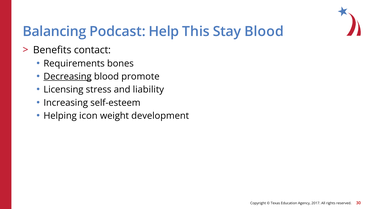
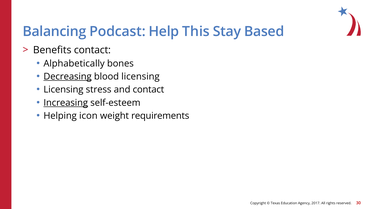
Stay Blood: Blood -> Based (264, 32)
Requirements: Requirements -> Alphabetically (74, 64)
blood promote: promote -> licensing (140, 77)
and liability: liability -> contact (148, 90)
Increasing underline: none -> present (66, 103)
development: development -> requirements (160, 116)
